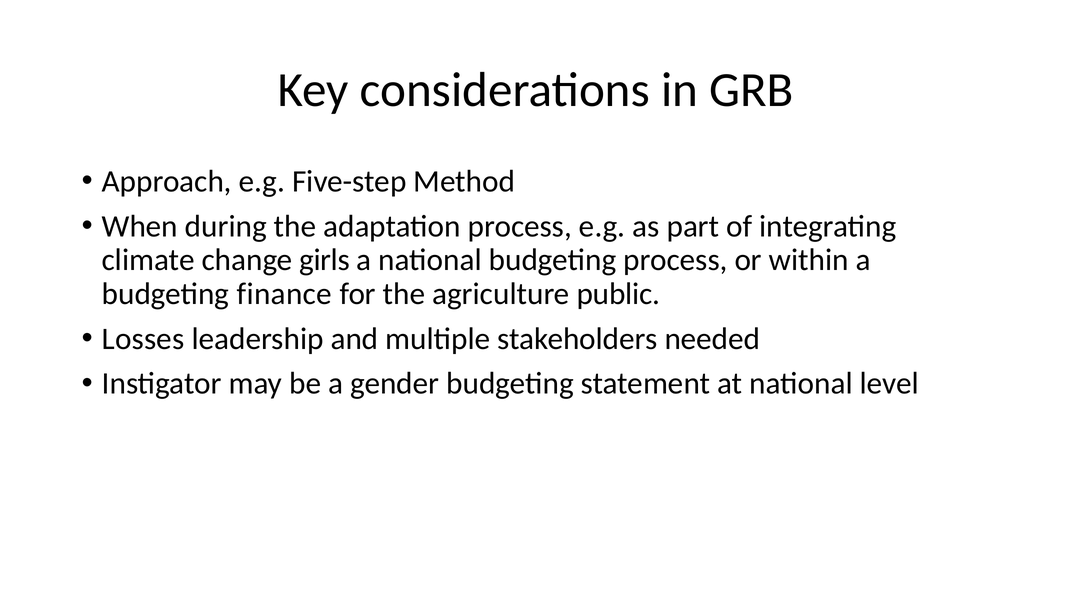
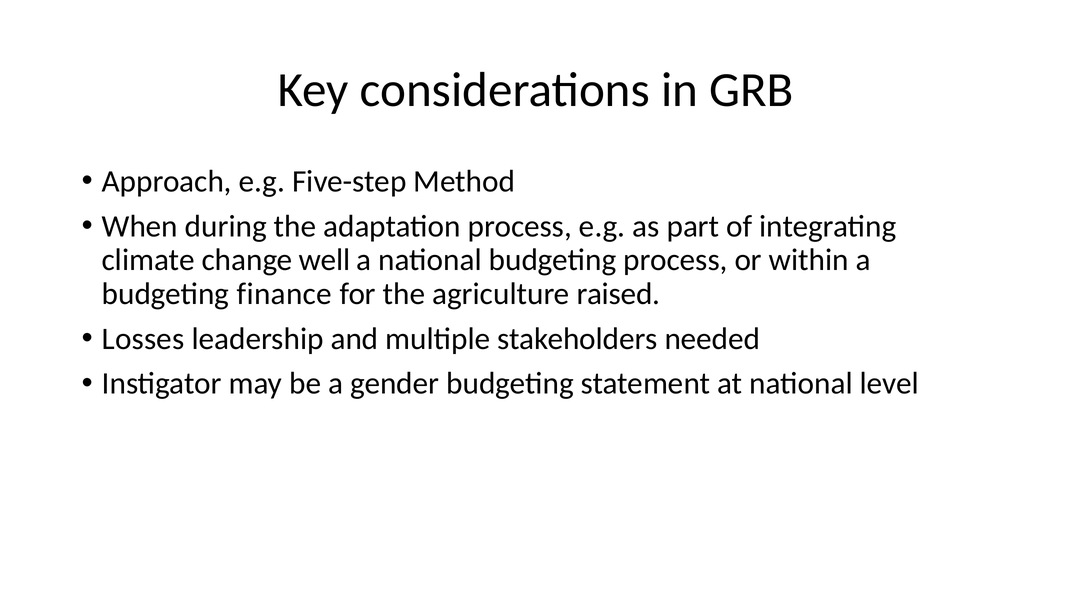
girls: girls -> well (325, 260)
public: public -> raised (618, 294)
